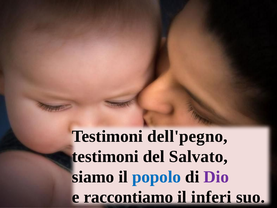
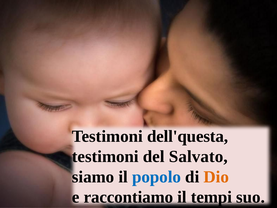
dell'pegno: dell'pegno -> dell'questa (188, 136)
Dio colour: purple -> orange (216, 177)
inferi: inferi -> tempi (211, 197)
